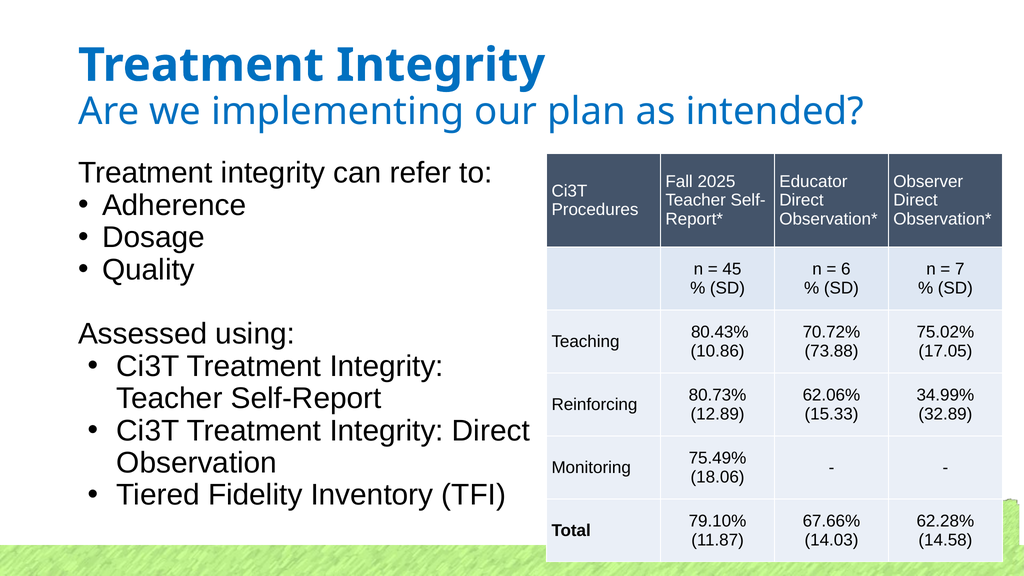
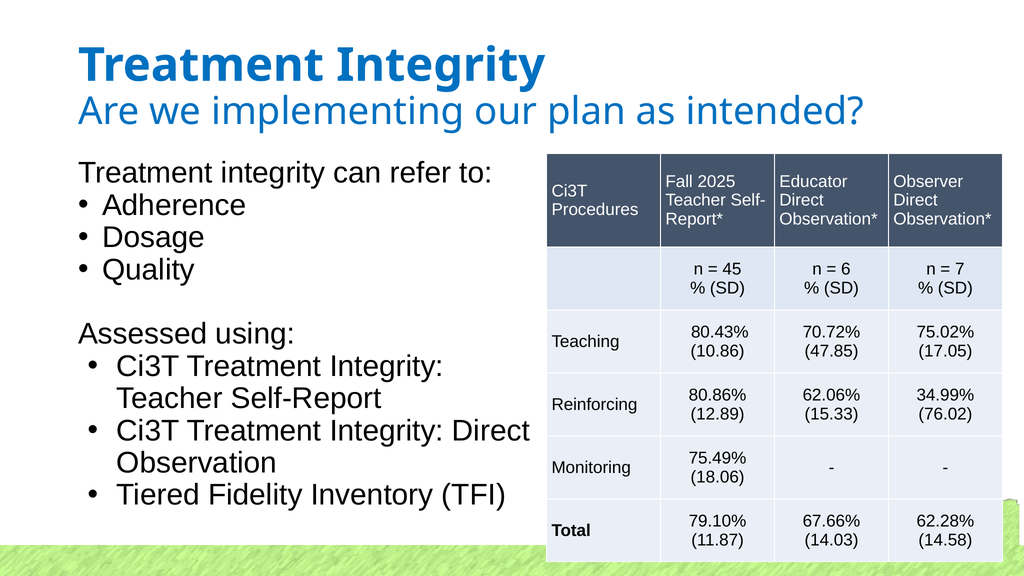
73.88: 73.88 -> 47.85 (832, 351)
80.73%: 80.73% -> 80.86% (718, 395)
32.89: 32.89 -> 76.02 (945, 414)
